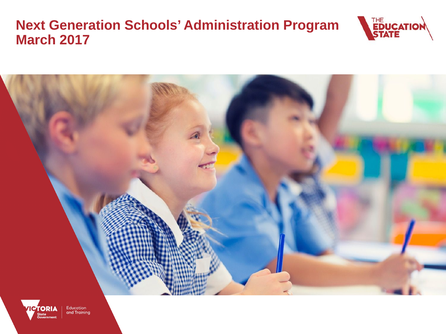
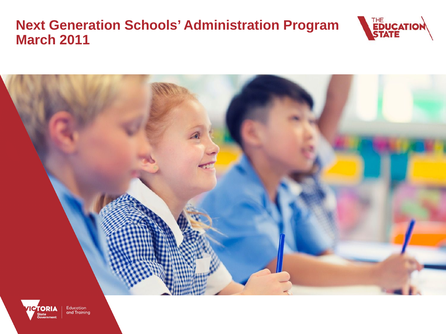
2017: 2017 -> 2011 (75, 40)
